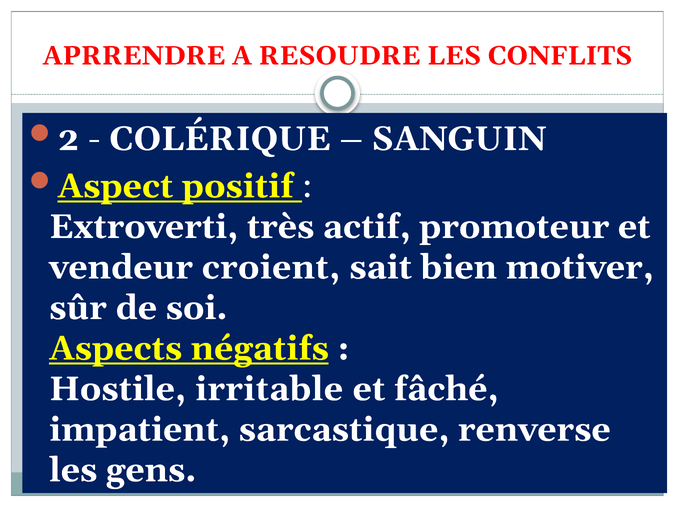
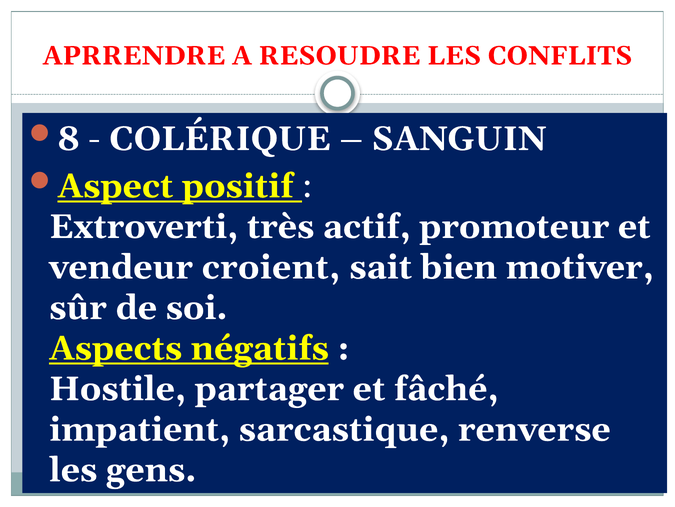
2: 2 -> 8 (69, 139)
irritable: irritable -> partager (269, 388)
